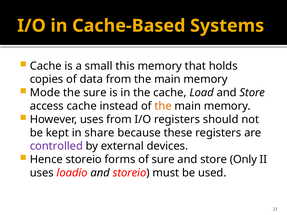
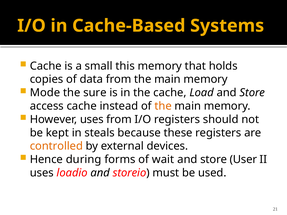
share: share -> steals (100, 133)
controlled colour: purple -> orange (56, 146)
Hence storeio: storeio -> during (84, 160)
of sure: sure -> wait (163, 160)
Only: Only -> User (243, 160)
